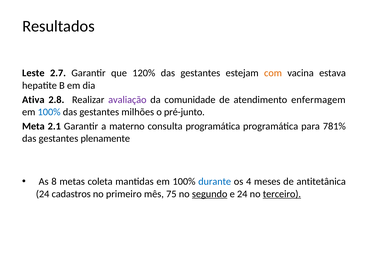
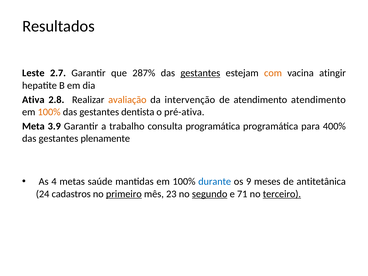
120%: 120% -> 287% (144, 73)
gestantes underline: none -> present (200, 73)
estava: estava -> atingir (333, 73)
avaliação colour: purple -> orange (127, 100)
comunidade: comunidade -> intervenção (190, 100)
atendimento enfermagem: enfermagem -> atendimento (318, 100)
100% colour: blue -> orange (49, 112)
milhões: milhões -> dentista (138, 112)
pré-junto: pré-junto -> pré-ativa (184, 112)
2.1: 2.1 -> 3.9 (54, 126)
materno: materno -> trabalho (127, 126)
781%: 781% -> 400% (334, 126)
8: 8 -> 4 (54, 182)
coleta: coleta -> saúde (100, 182)
4: 4 -> 9 (249, 182)
primeiro underline: none -> present (124, 194)
75: 75 -> 23 (171, 194)
e 24: 24 -> 71 (242, 194)
